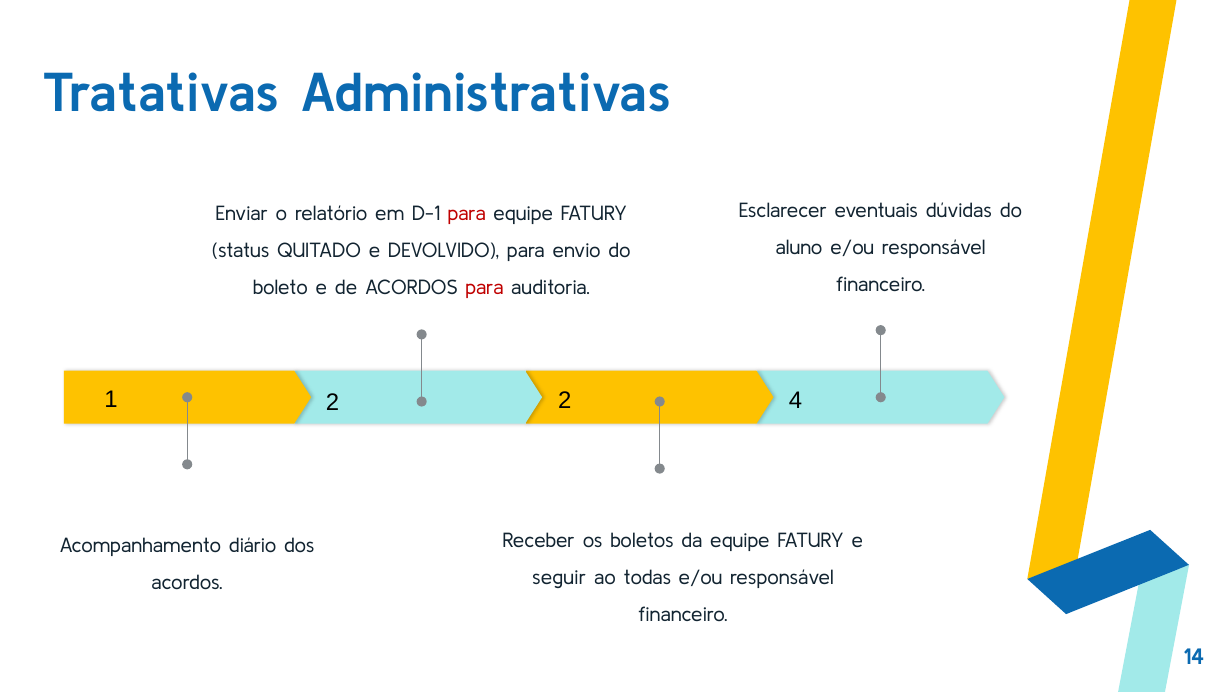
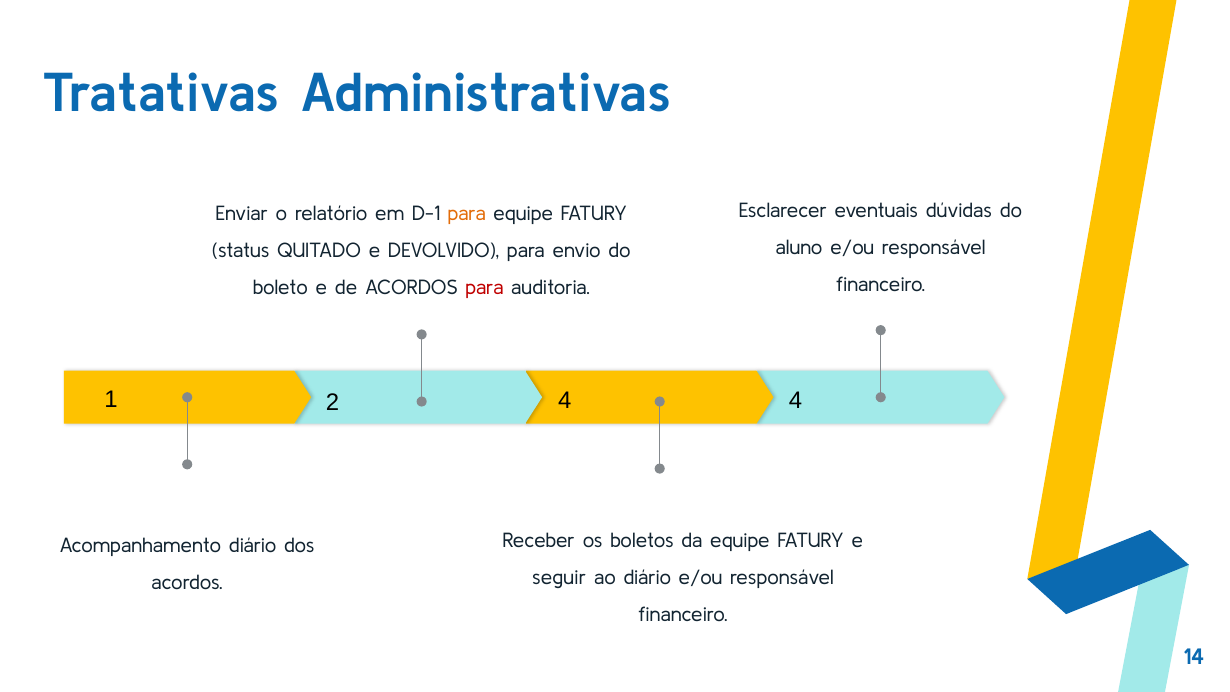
para colour: red -> orange (467, 214)
2 2: 2 -> 4 (565, 400)
ao todas: todas -> diário (647, 577)
